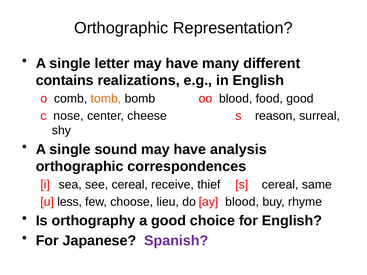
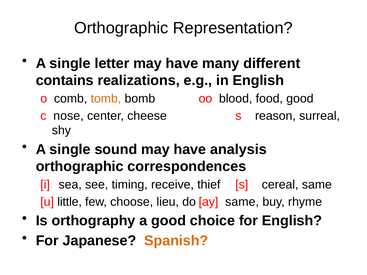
see cereal: cereal -> timing (130, 185)
less: less -> little (70, 202)
blood: blood -> same (242, 202)
Spanish colour: purple -> orange (176, 241)
